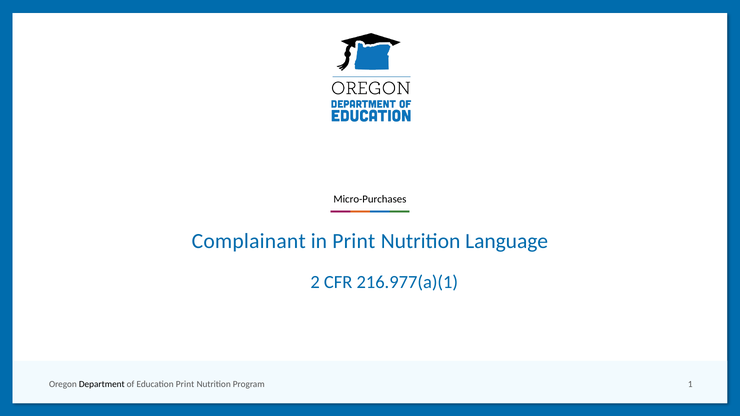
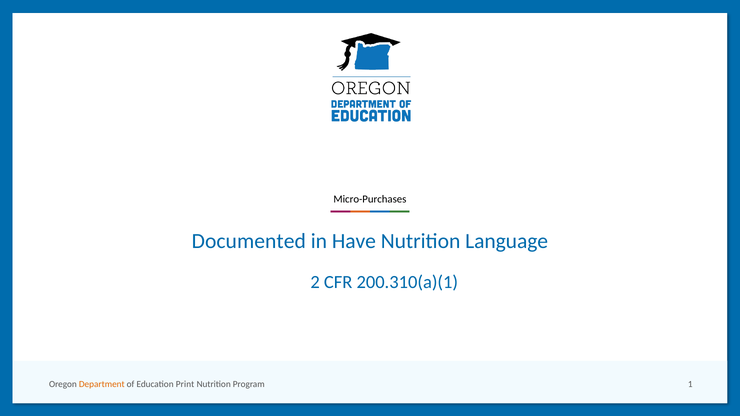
Complainant: Complainant -> Documented (249, 241)
in Print: Print -> Have (354, 241)
216.977(a)(1: 216.977(a)(1 -> 200.310(a)(1 (407, 282)
Department colour: black -> orange (102, 384)
